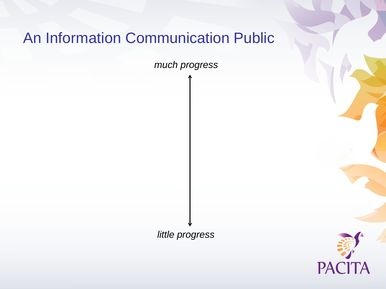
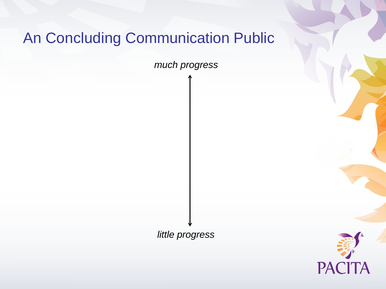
Information: Information -> Concluding (83, 38)
